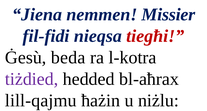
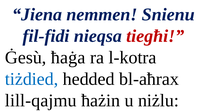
Missier: Missier -> Snienu (168, 15)
beda: beda -> ħaġa (68, 58)
tiżdied colour: purple -> blue (32, 79)
